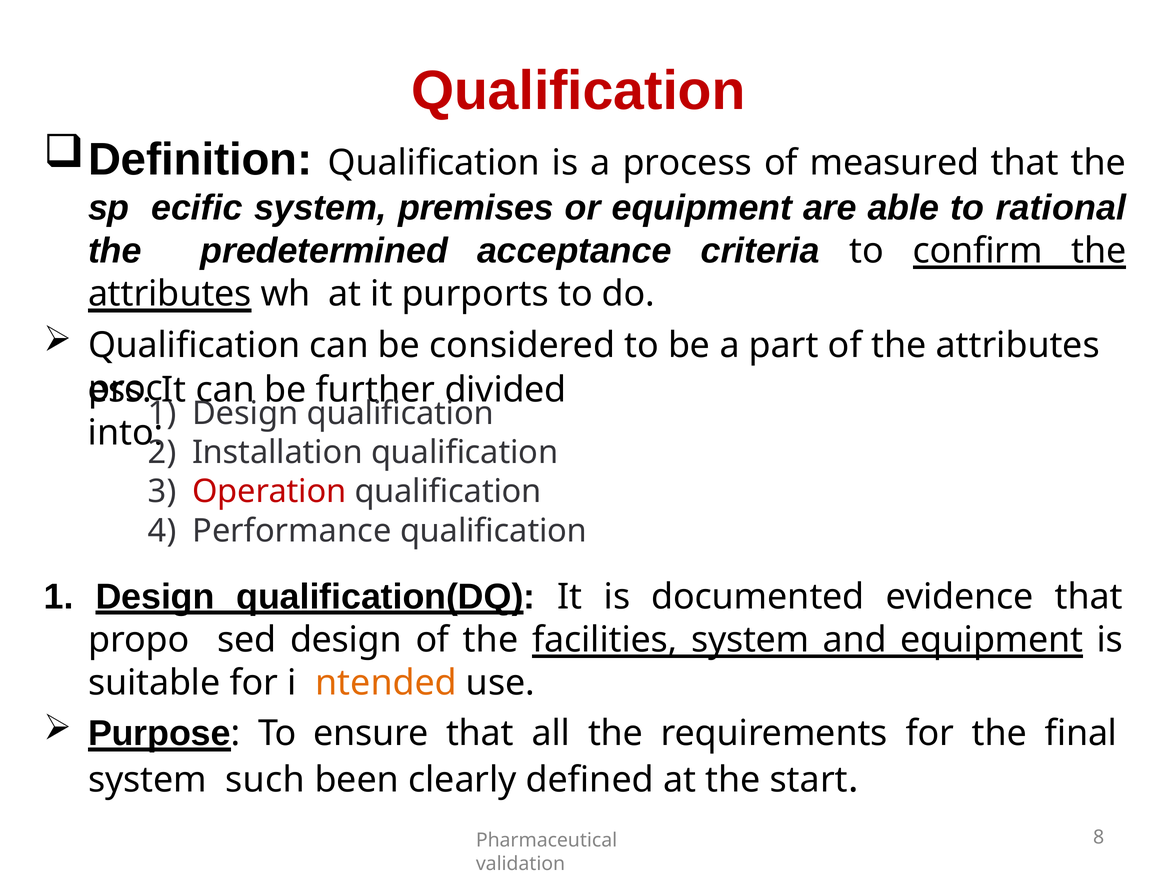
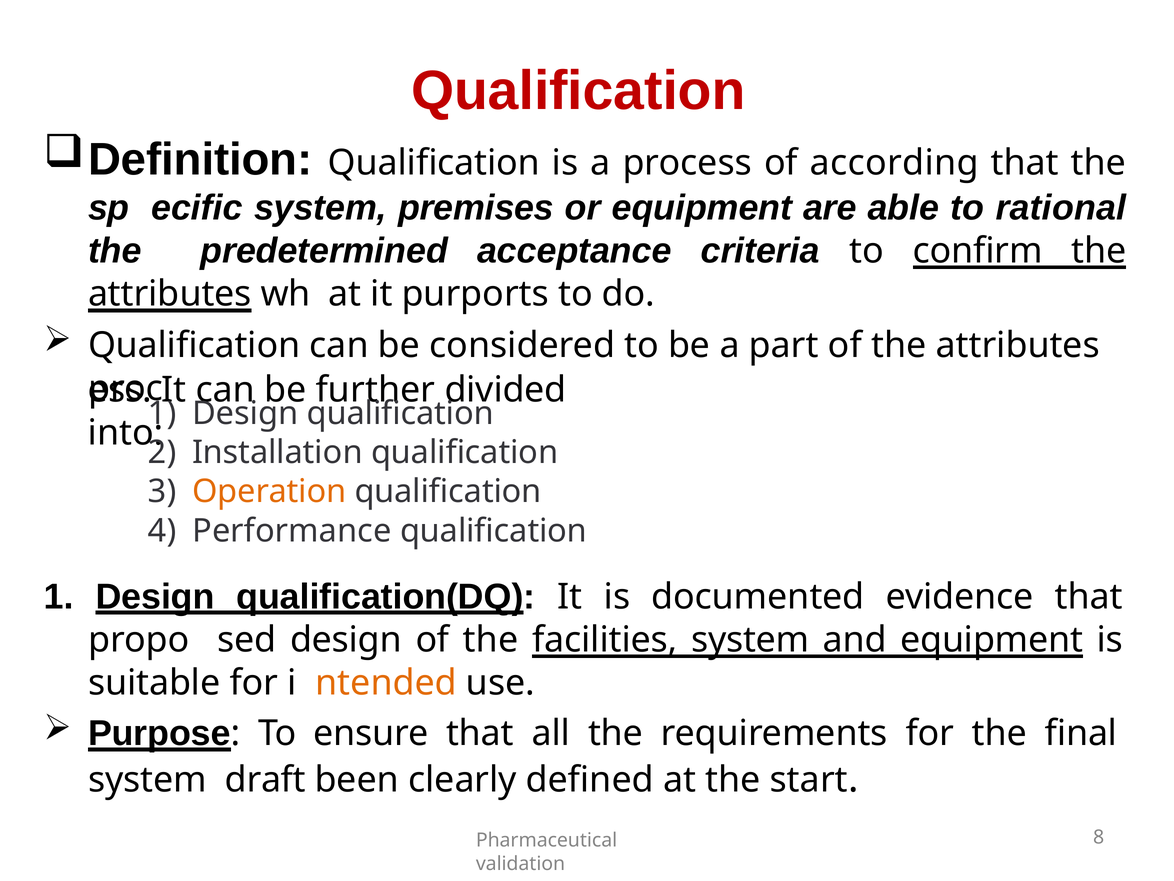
measured: measured -> according (894, 163)
Operation colour: red -> orange (269, 491)
such: such -> draft (265, 780)
